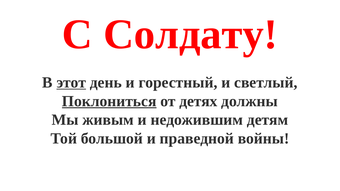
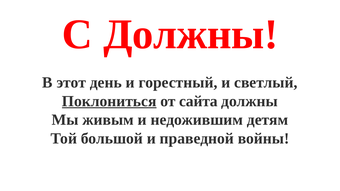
С Солдату: Солдату -> Должны (191, 34)
этот underline: present -> none (71, 83)
детях: детях -> сайта (198, 101)
